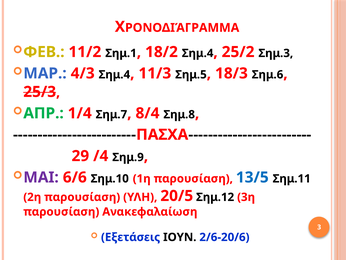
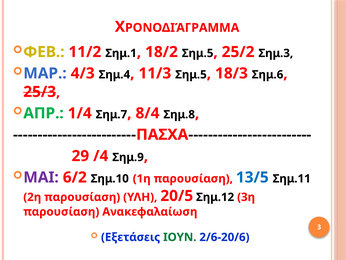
18/2 Σημ.4: Σημ.4 -> Σημ.5 (198, 53)
6/6: 6/6 -> 6/2 (75, 177)
ΙΟΥΝ colour: black -> green (180, 237)
